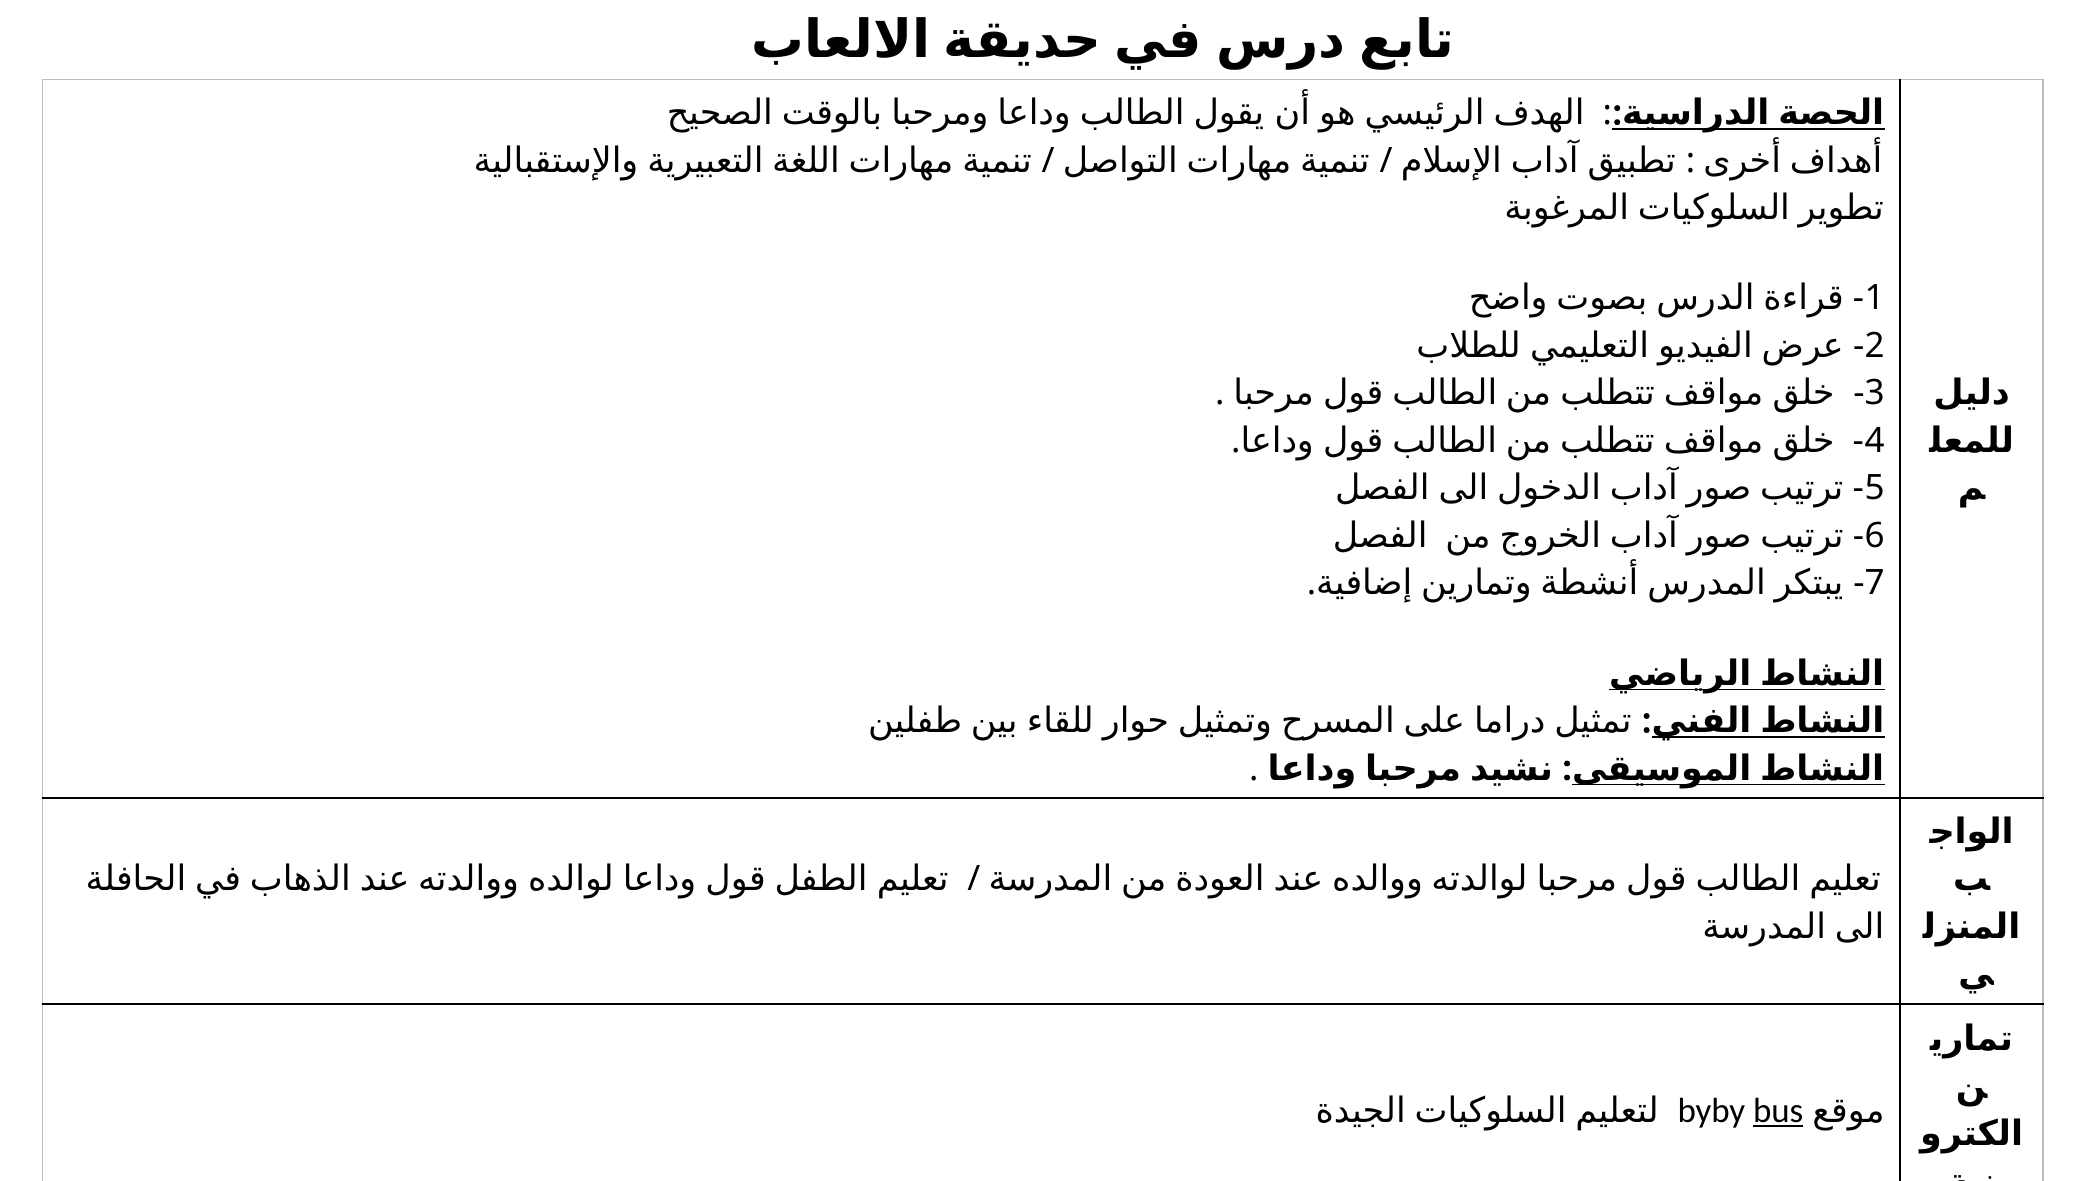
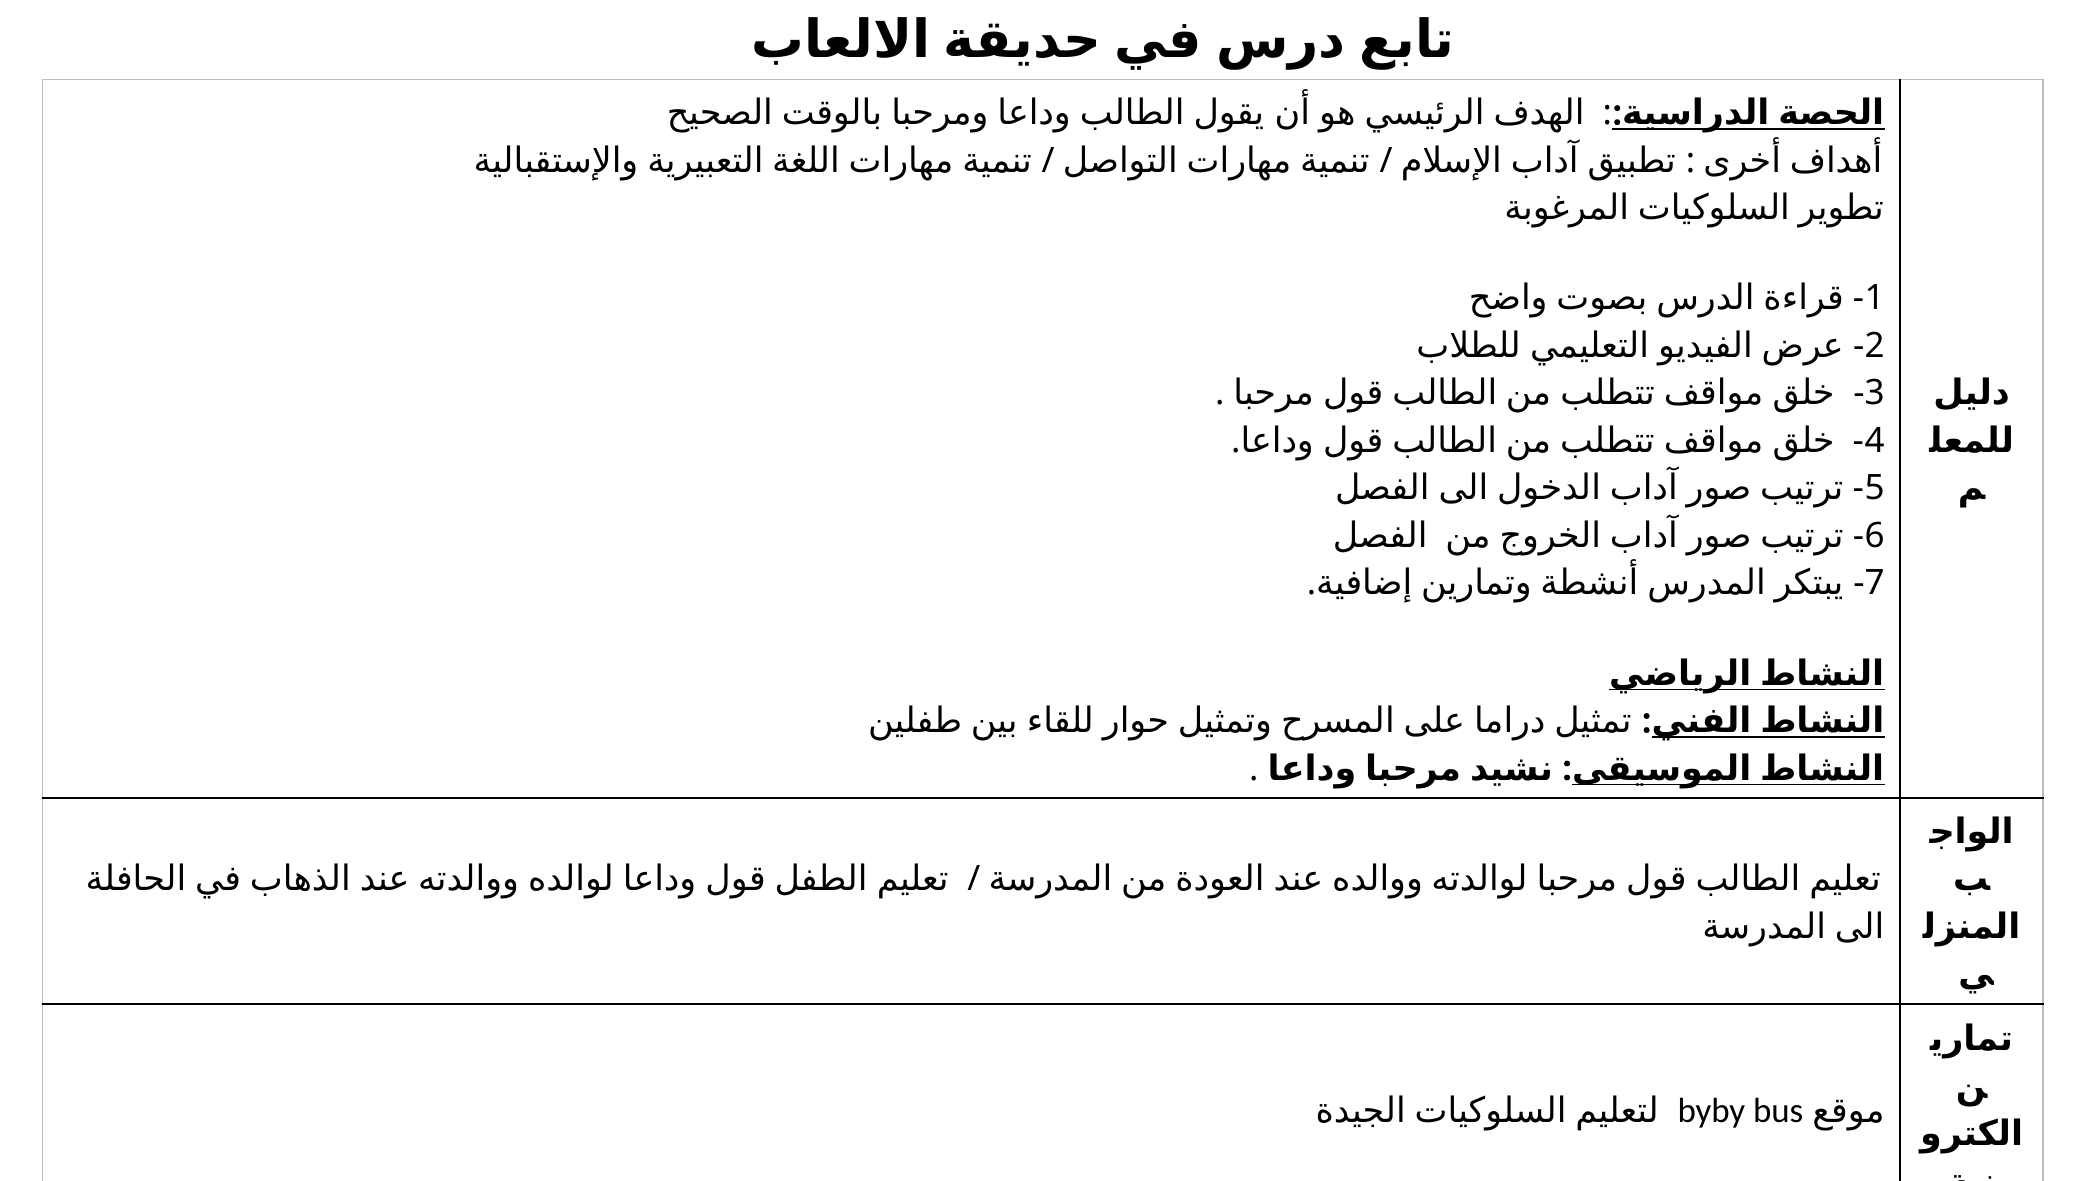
bus underline: present -> none (1778, 1111)
